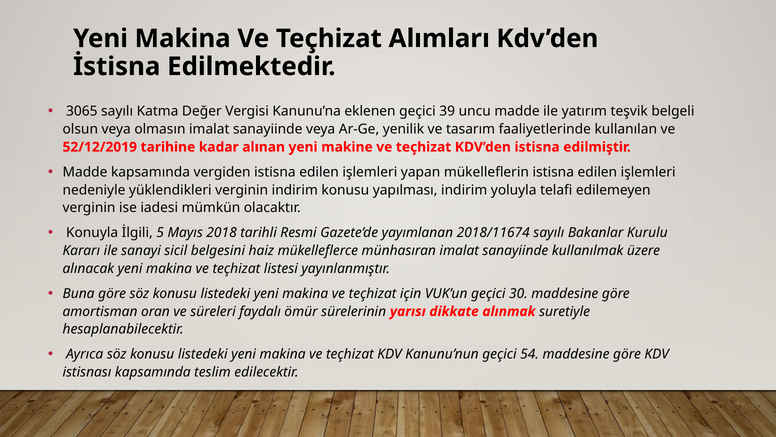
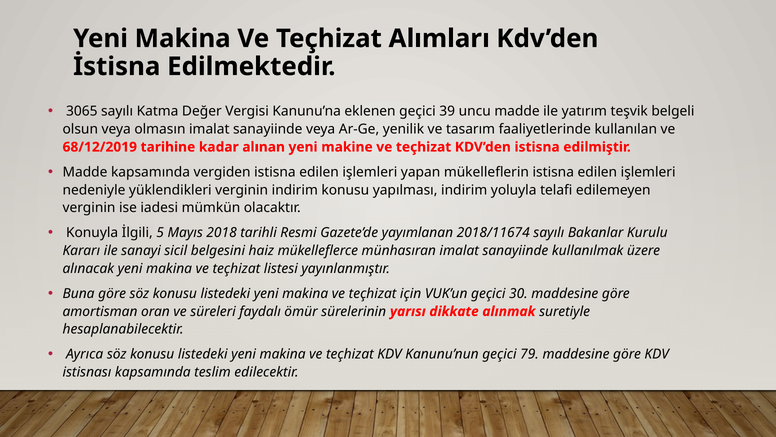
52/12/2019: 52/12/2019 -> 68/12/2019 (100, 147)
54: 54 -> 79 (530, 354)
